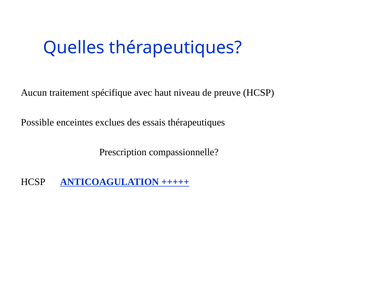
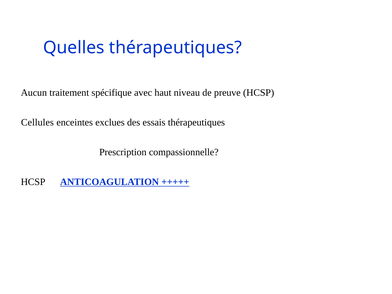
Possible: Possible -> Cellules (37, 122)
